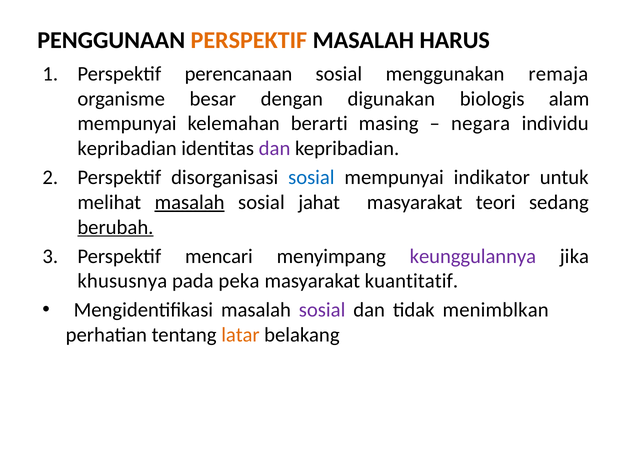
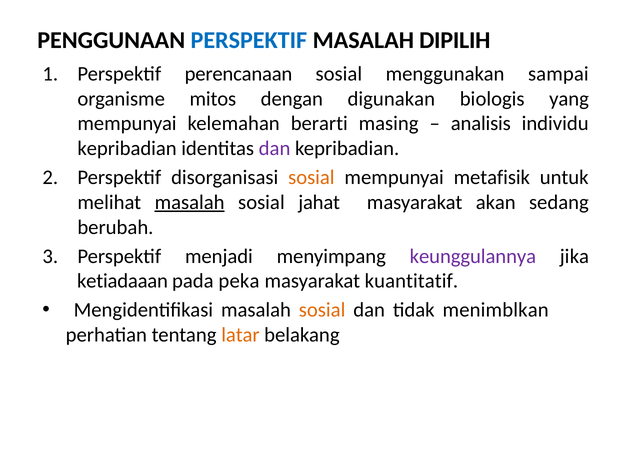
PERSPEKTIF colour: orange -> blue (249, 40)
HARUS: HARUS -> DIPILIH (455, 40)
remaja: remaja -> sampai (558, 74)
besar: besar -> mitos (213, 99)
alam: alam -> yang (569, 99)
negara: negara -> analisis (481, 124)
sosial colour: blue -> orange (311, 177)
indikator: indikator -> metafisik (492, 177)
teori: teori -> akan (496, 202)
berubah underline: present -> none (115, 227)
mencari: mencari -> menjadi (219, 256)
khususnya: khususnya -> ketiadaaan (122, 281)
sosial colour: purple -> orange (322, 310)
